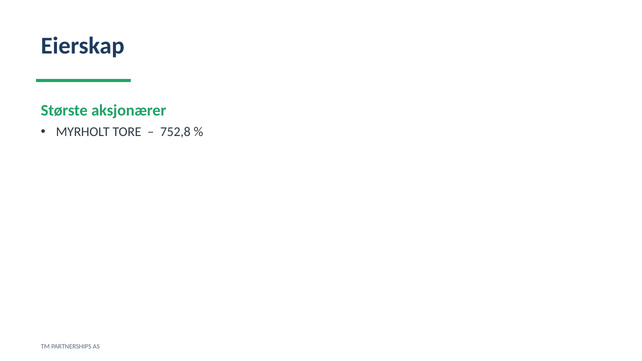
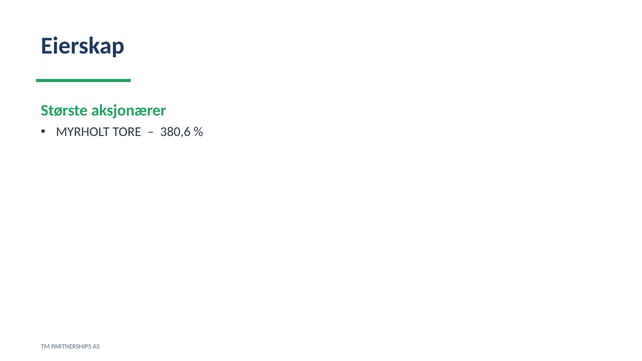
752,8: 752,8 -> 380,6 (175, 132)
